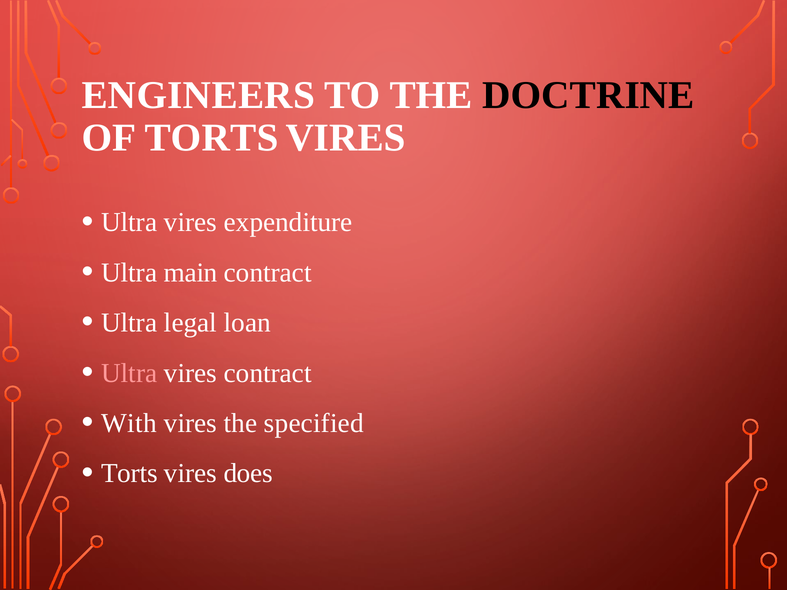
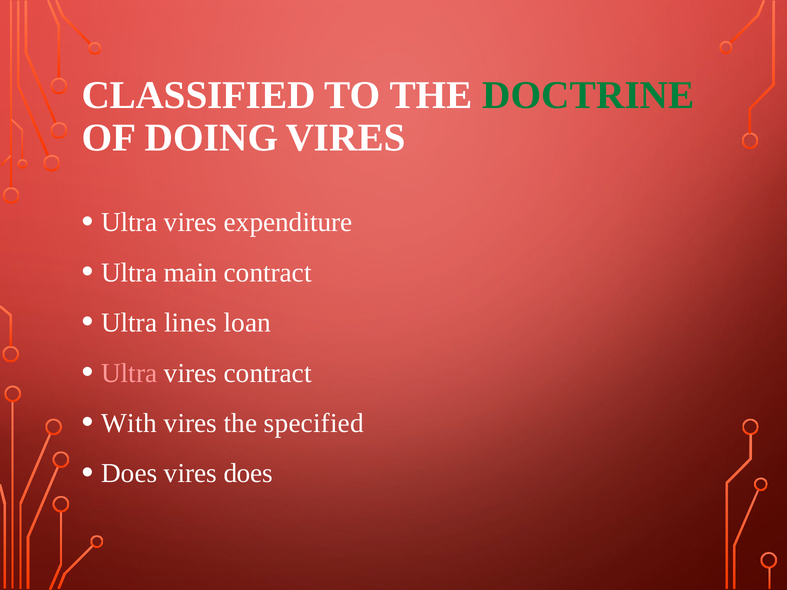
ENGINEERS: ENGINEERS -> CLASSIFIED (198, 95)
DOCTRINE colour: black -> green (588, 95)
OF TORTS: TORTS -> DOING (211, 138)
legal: legal -> lines (190, 323)
Torts: Torts -> Does (129, 474)
